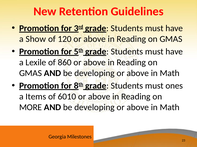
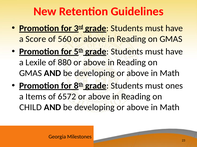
Show: Show -> Score (36, 39)
120: 120 -> 560 (65, 39)
860: 860 -> 880 (65, 63)
6010: 6010 -> 6572 (67, 97)
MORE: MORE -> CHILD (30, 108)
